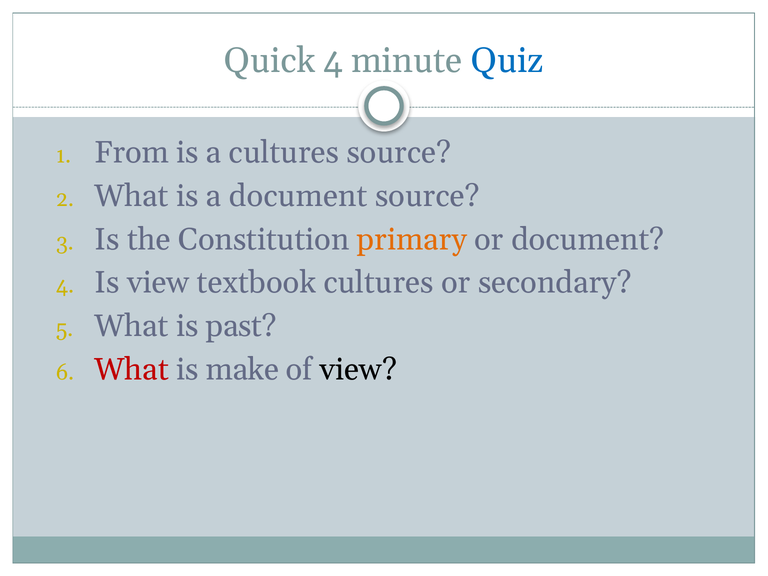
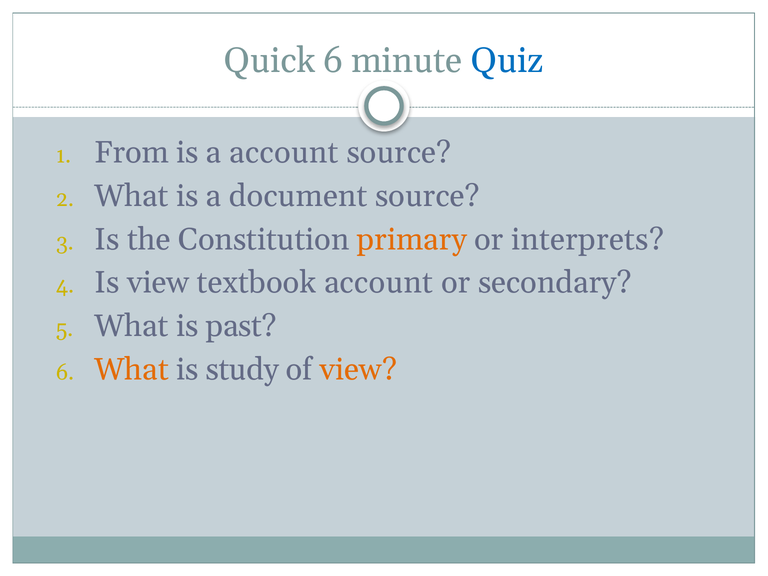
Quick 4: 4 -> 6 (333, 60)
a cultures: cultures -> account (284, 153)
or document: document -> interprets (588, 239)
textbook cultures: cultures -> account (379, 283)
What colour: red -> orange (132, 369)
make: make -> study (242, 369)
view colour: black -> orange (358, 369)
